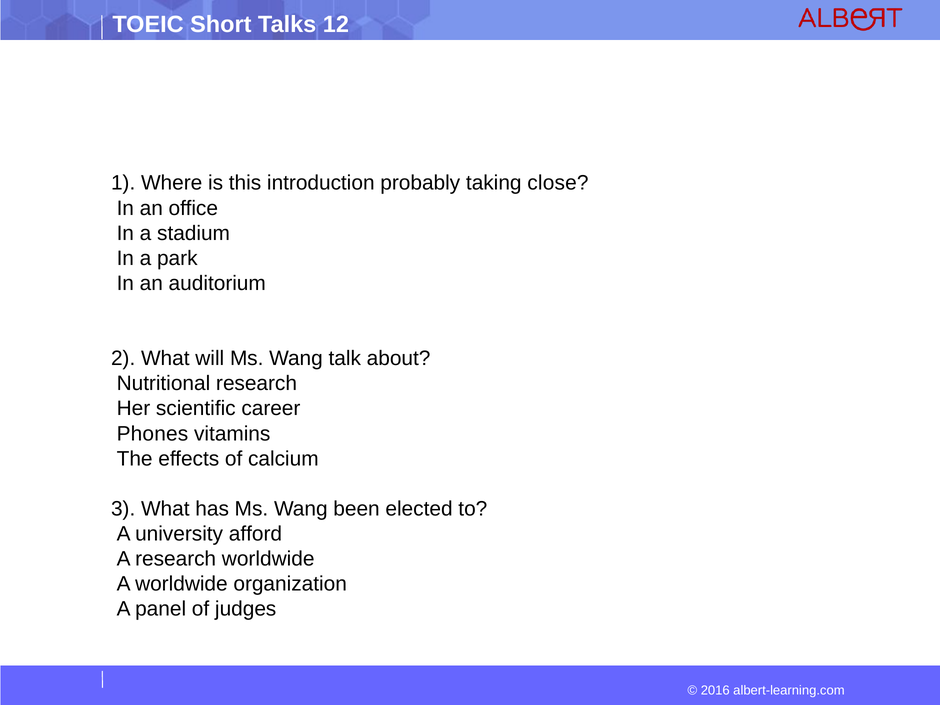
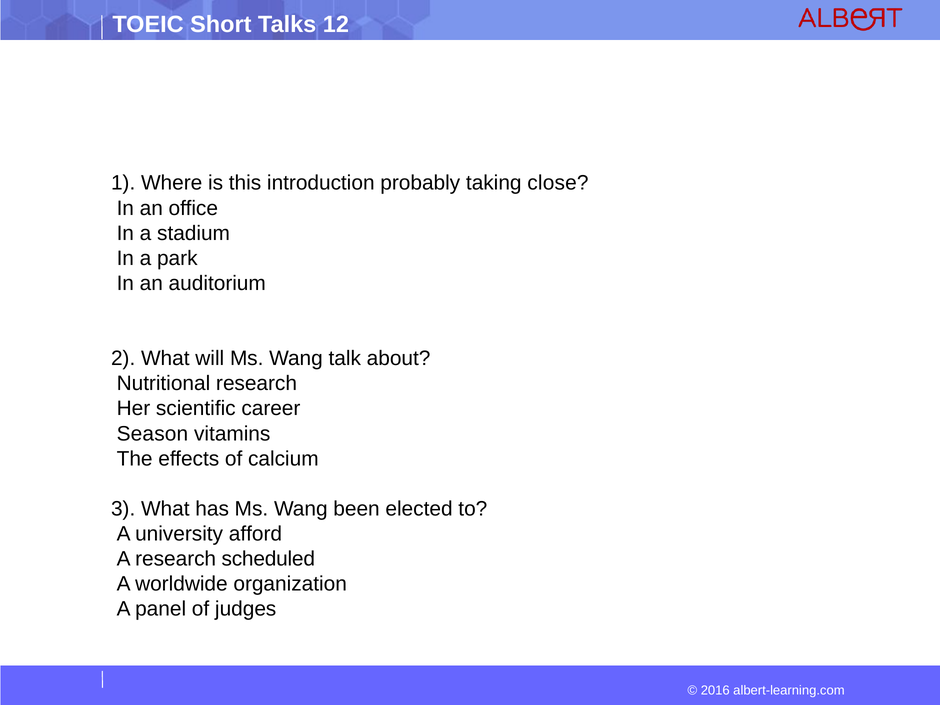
Phones: Phones -> Season (152, 434)
research worldwide: worldwide -> scheduled (268, 559)
